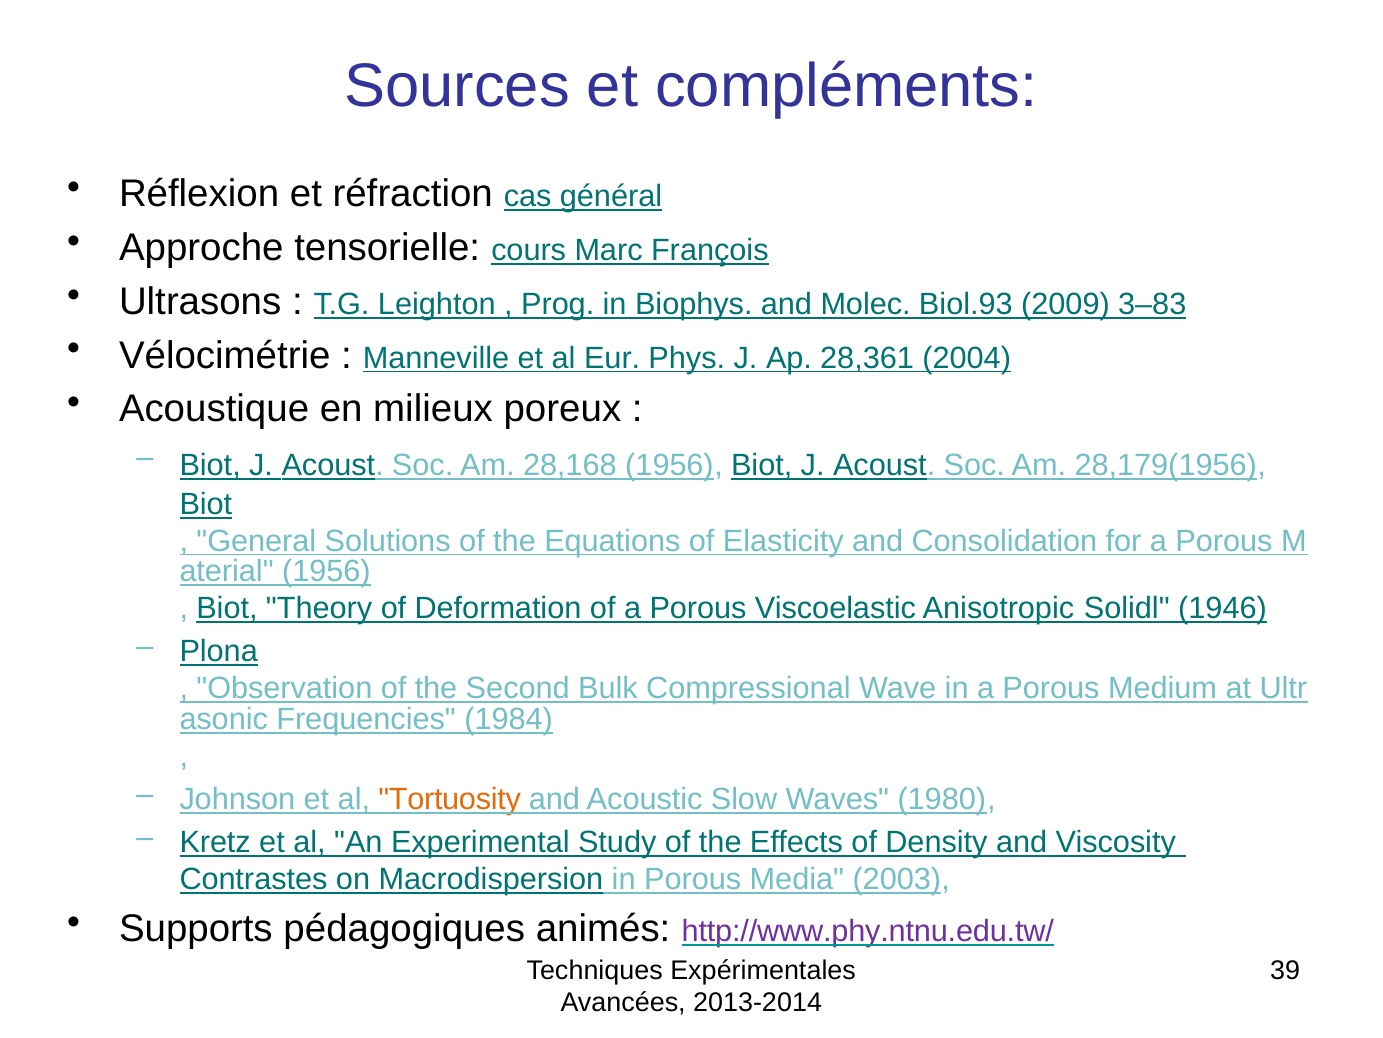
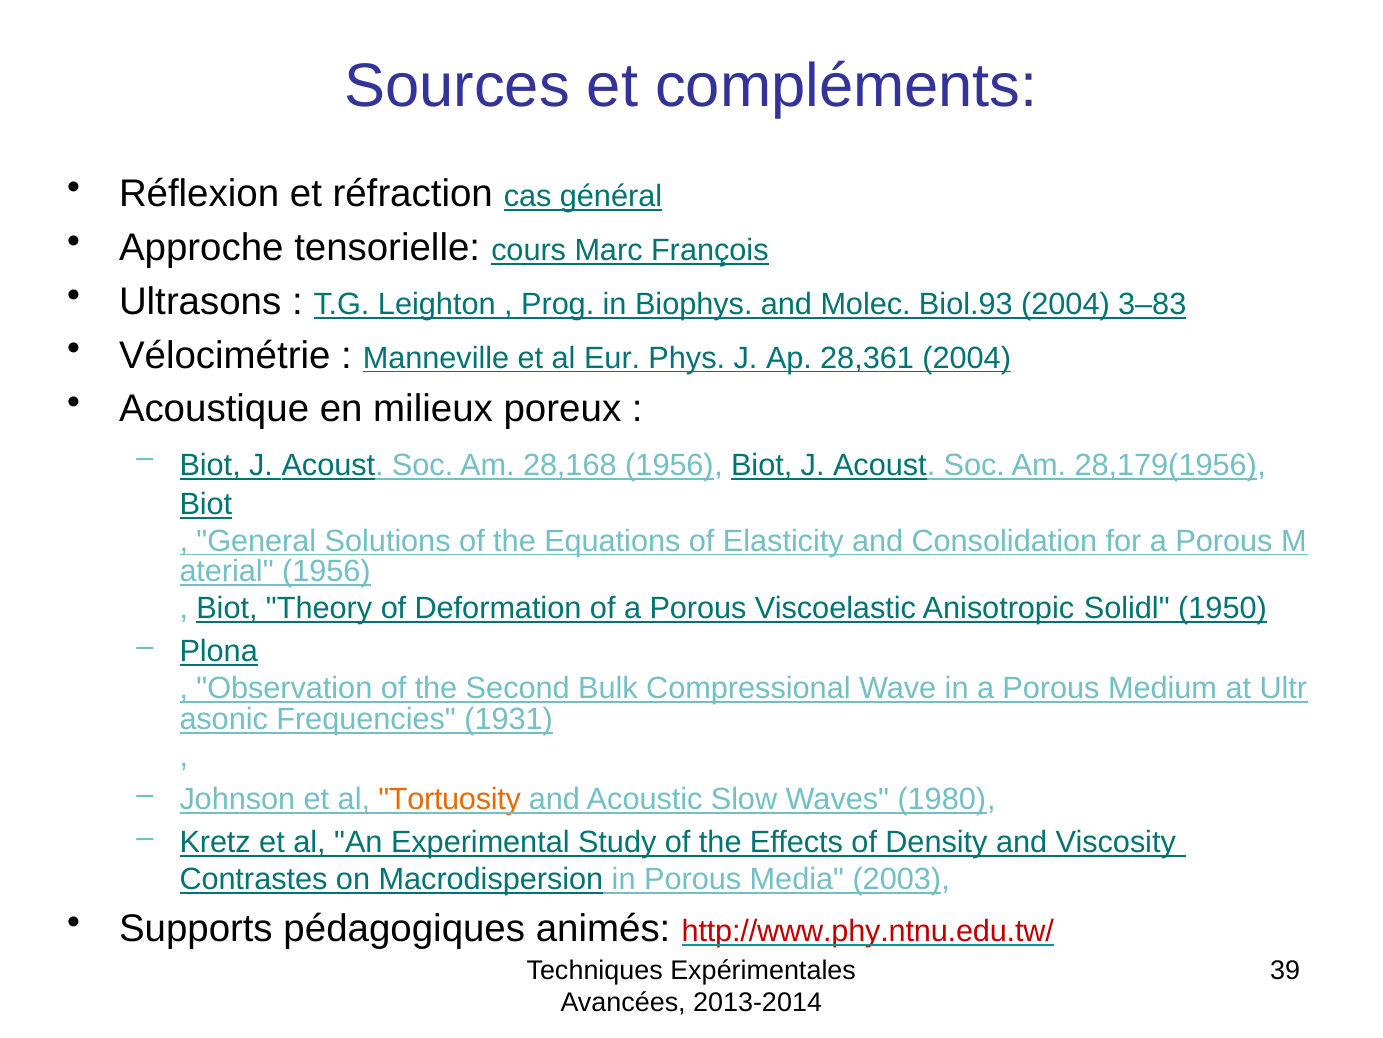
Biol.93 2009: 2009 -> 2004 (1065, 304)
1946: 1946 -> 1950 (1223, 608)
1984: 1984 -> 1931 (509, 719)
http://www.phy.ntnu.edu.tw/ colour: purple -> red (868, 931)
